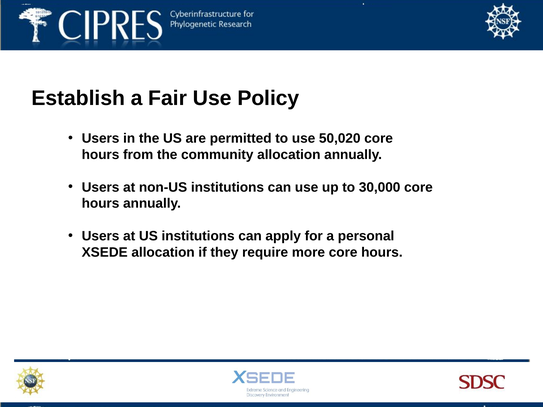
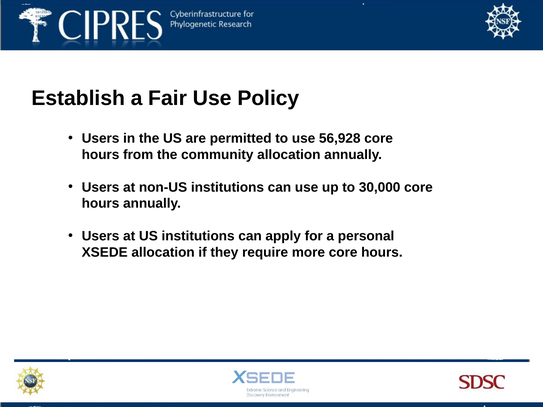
50,020: 50,020 -> 56,928 (340, 138)
